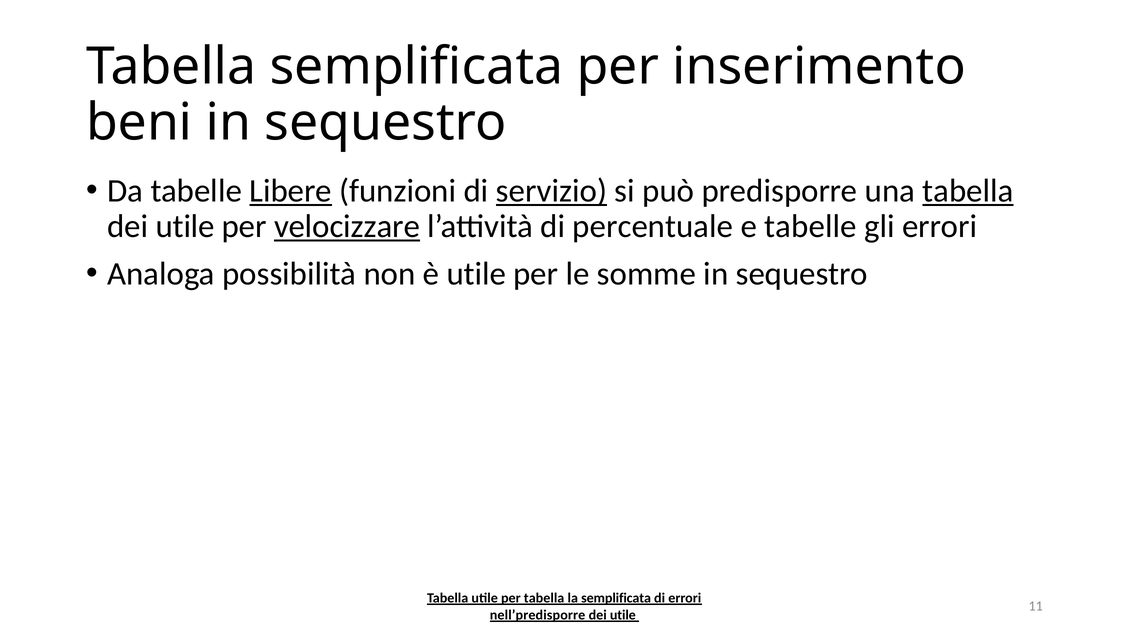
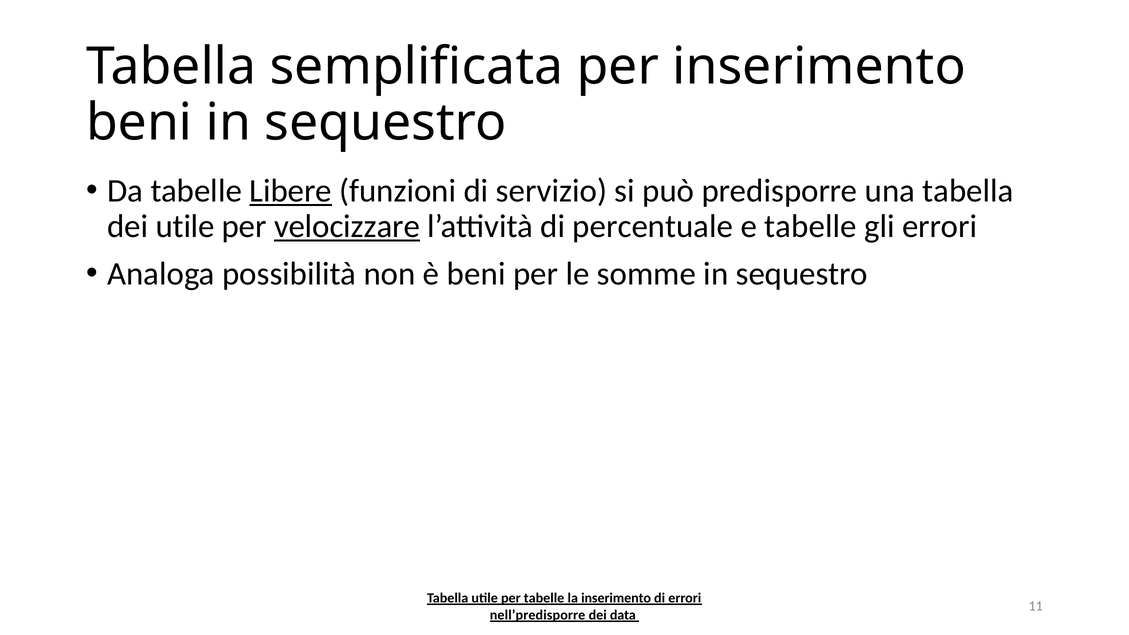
servizio underline: present -> none (552, 191)
tabella underline: present -> none (968, 191)
è utile: utile -> beni (476, 274)
per tabella: tabella -> tabelle (544, 598)
la semplificata: semplificata -> inserimento (616, 598)
utile: utile -> data (623, 615)
